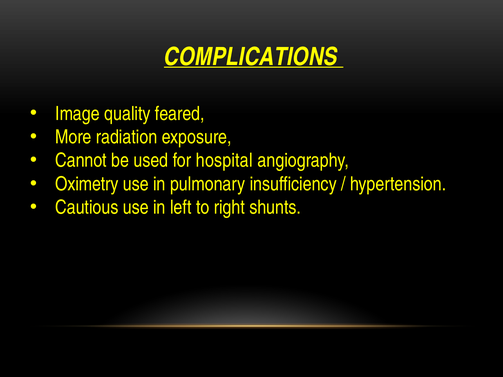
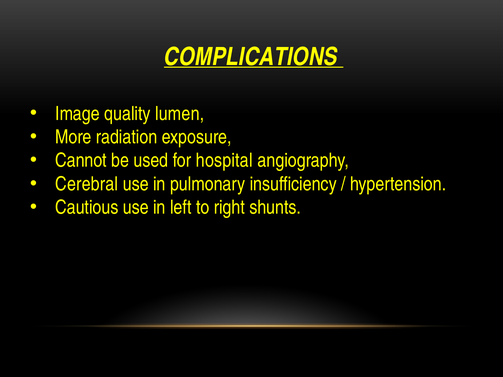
feared: feared -> lumen (180, 114)
Oximetry: Oximetry -> Cerebral (87, 184)
